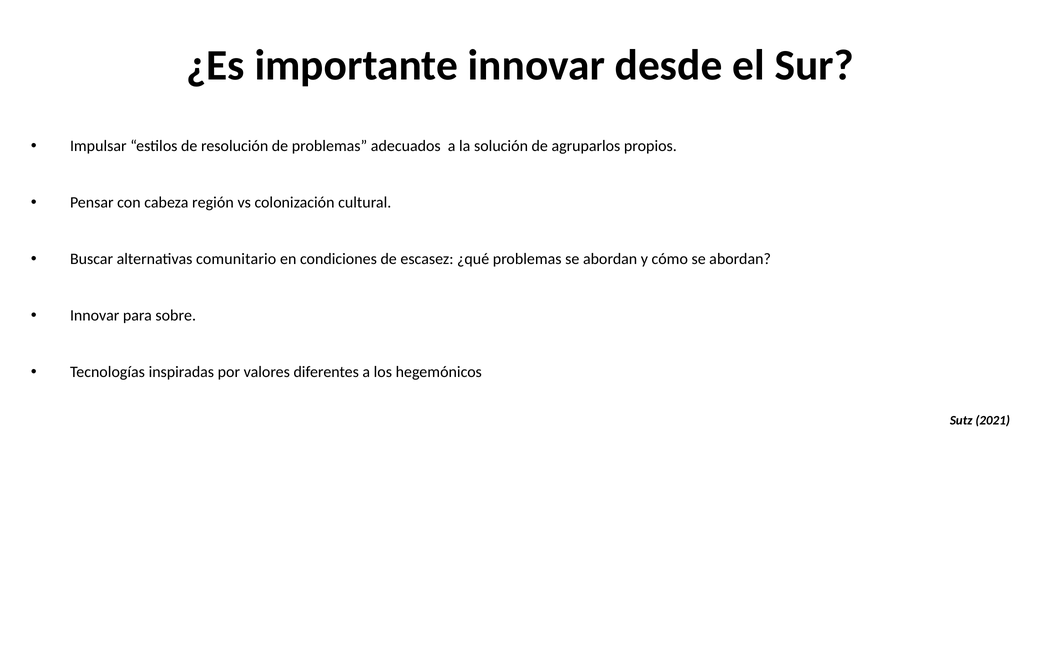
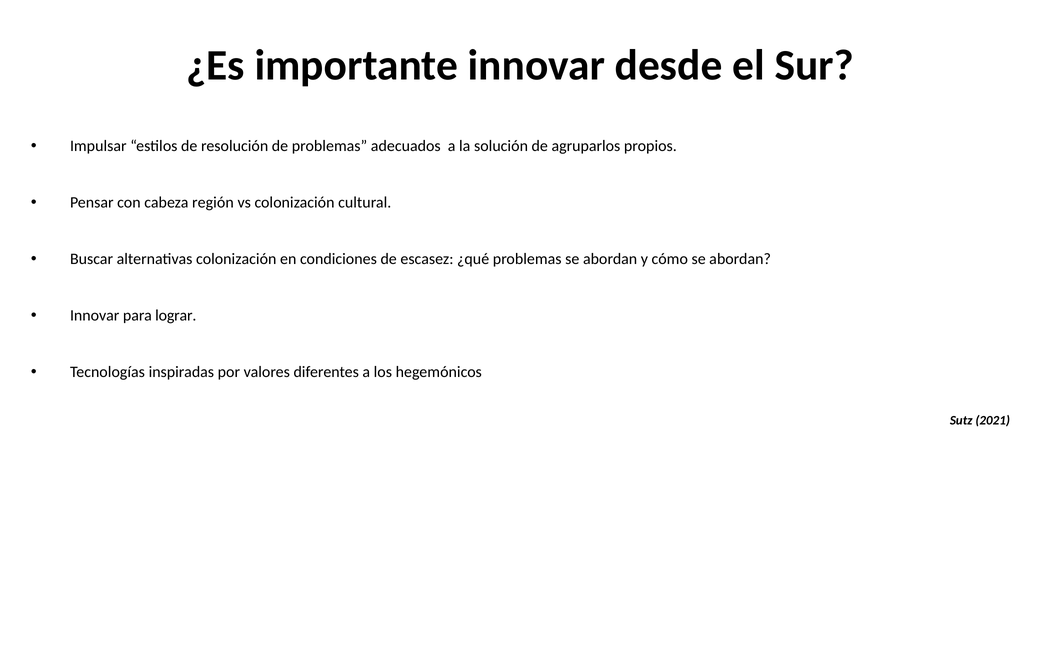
alternativas comunitario: comunitario -> colonización (236, 259)
sobre: sobre -> lograr (176, 316)
